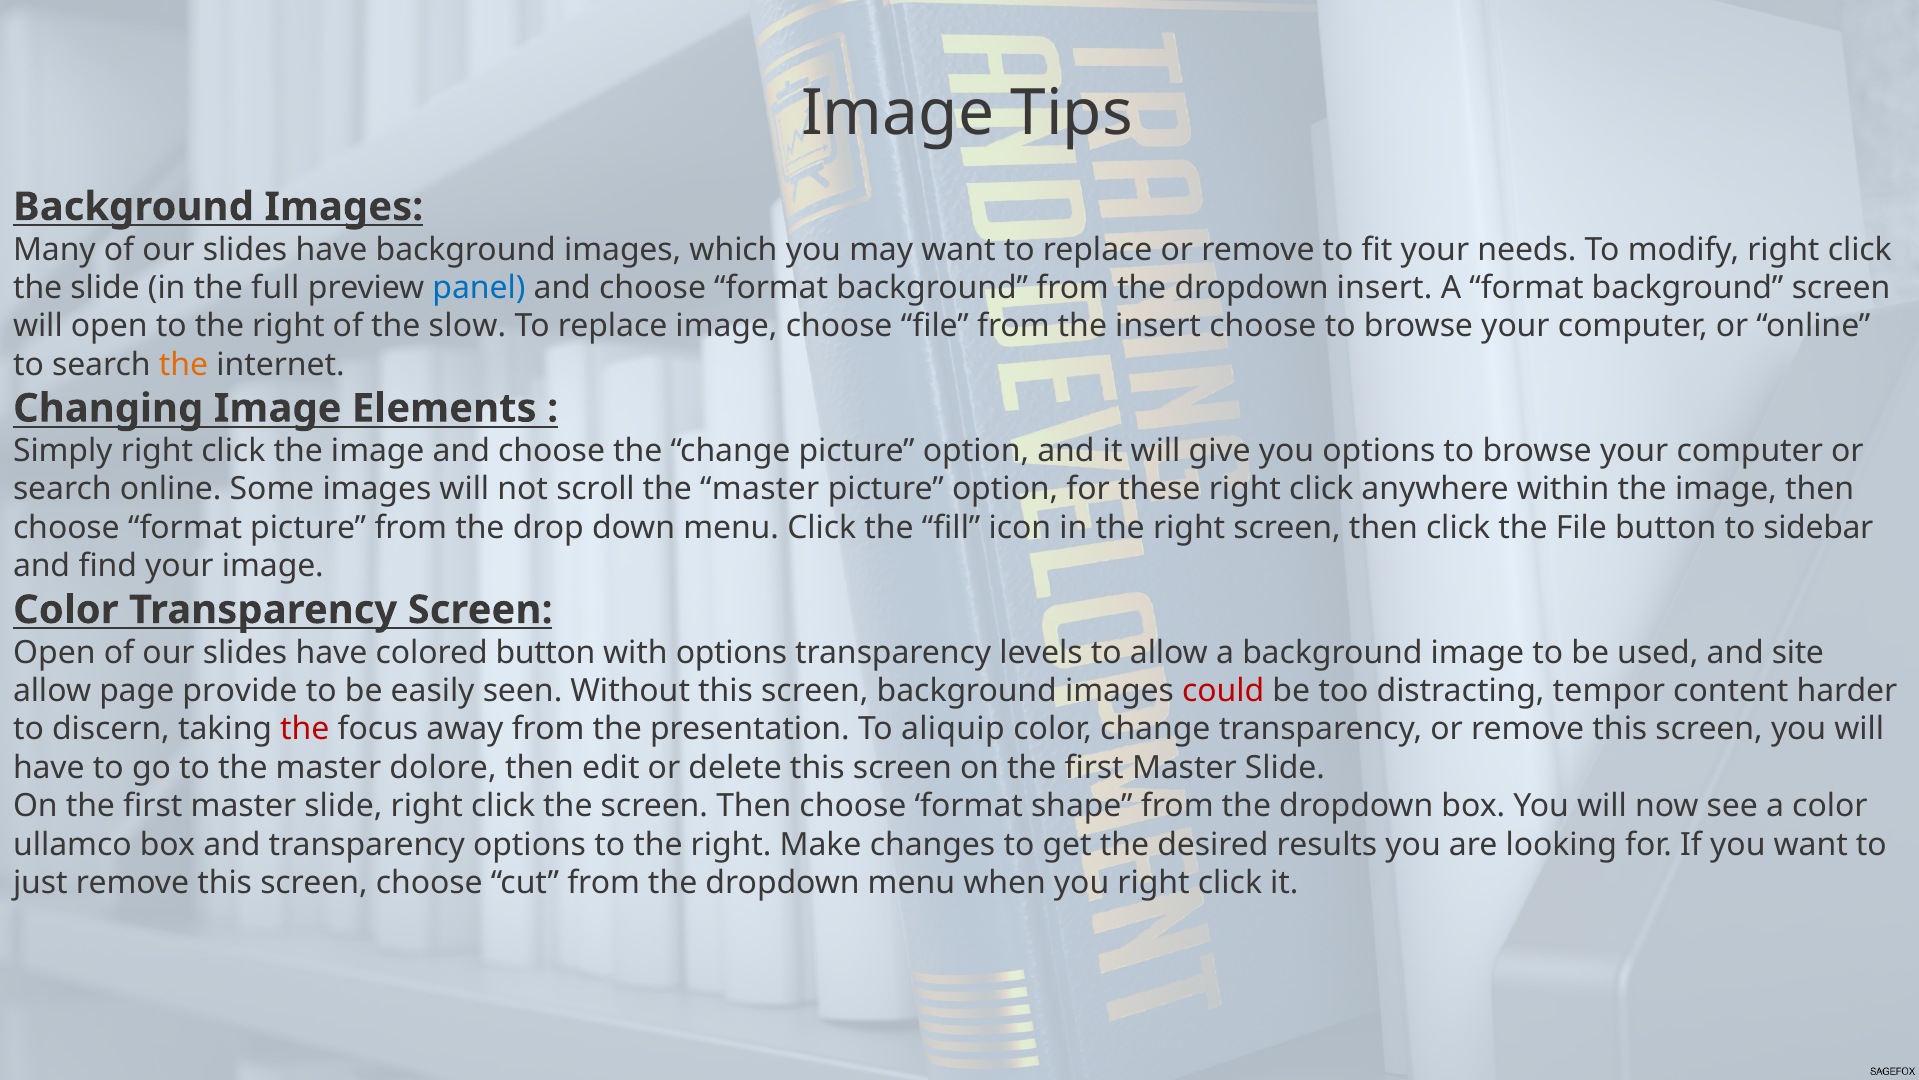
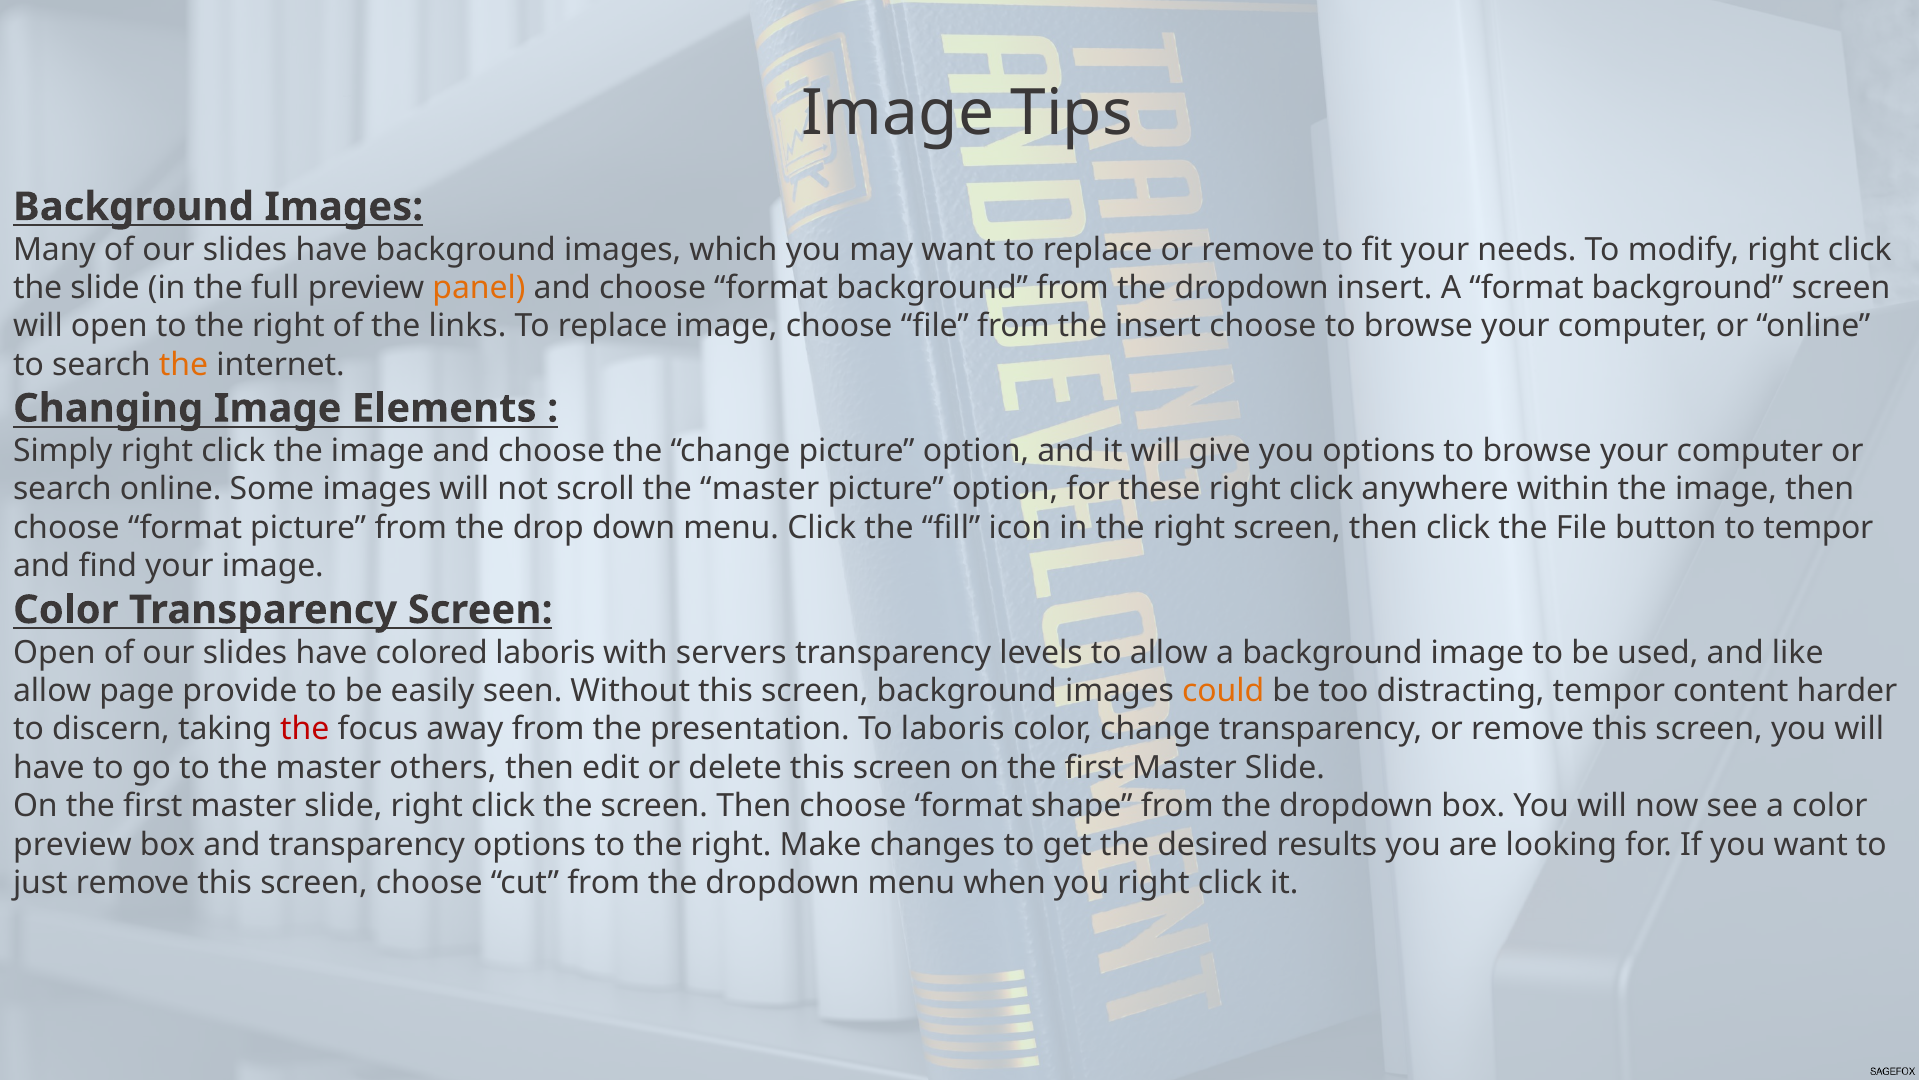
panel colour: blue -> orange (479, 288)
slow: slow -> links (468, 326)
to sidebar: sidebar -> tempor (1818, 528)
colored button: button -> laboris (545, 652)
with options: options -> servers (731, 652)
site: site -> like (1798, 652)
could colour: red -> orange (1223, 691)
To aliquip: aliquip -> laboris (953, 729)
dolore: dolore -> others (443, 767)
ullamco: ullamco -> preview (72, 844)
